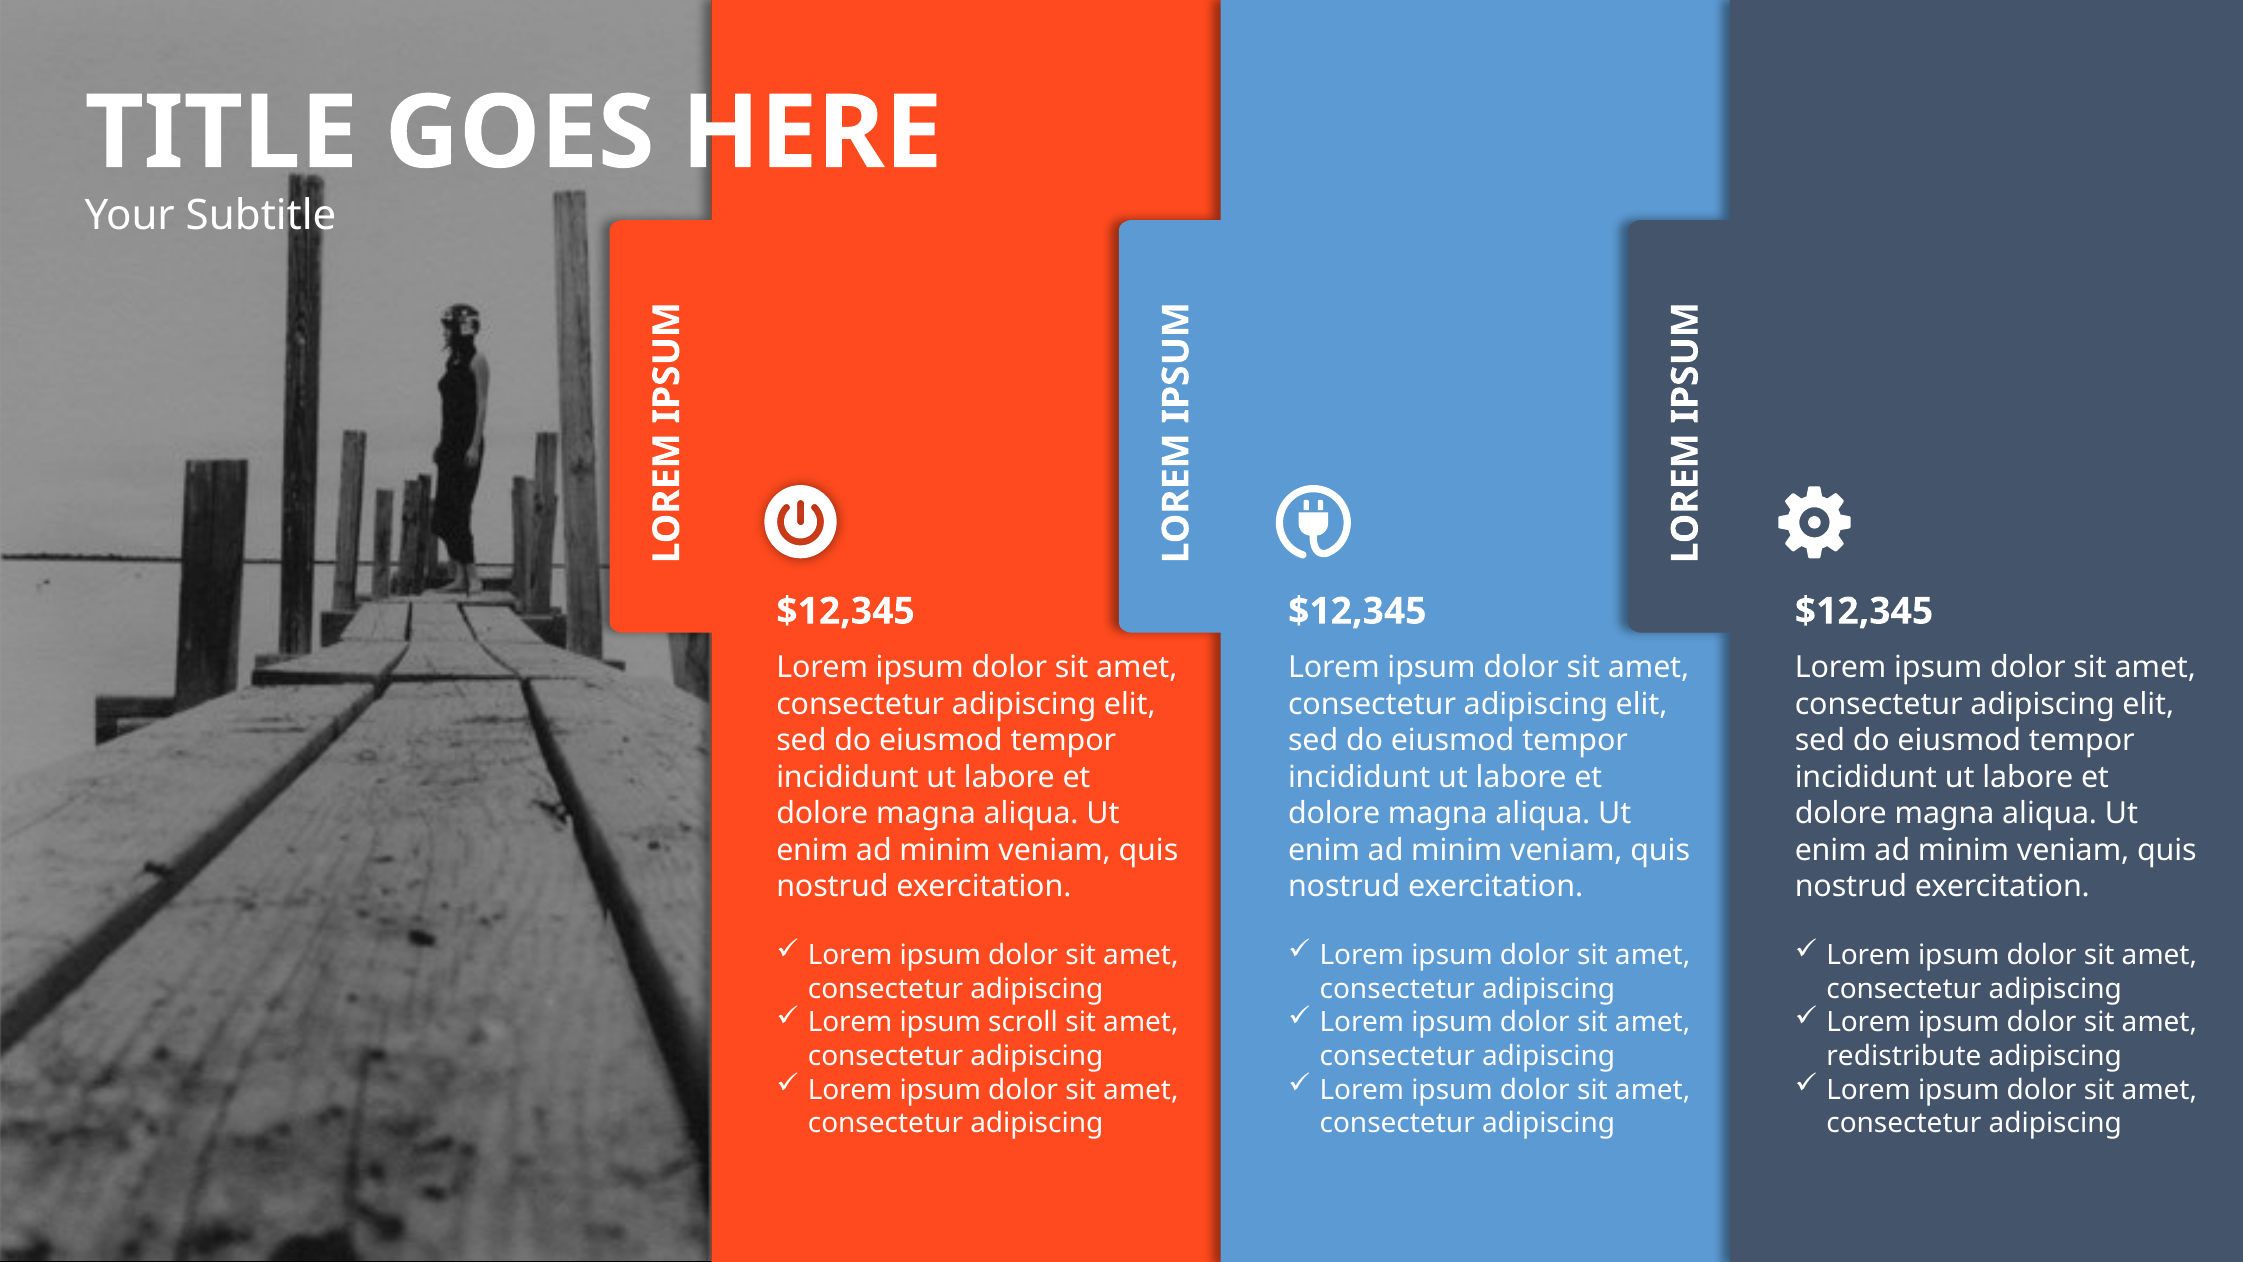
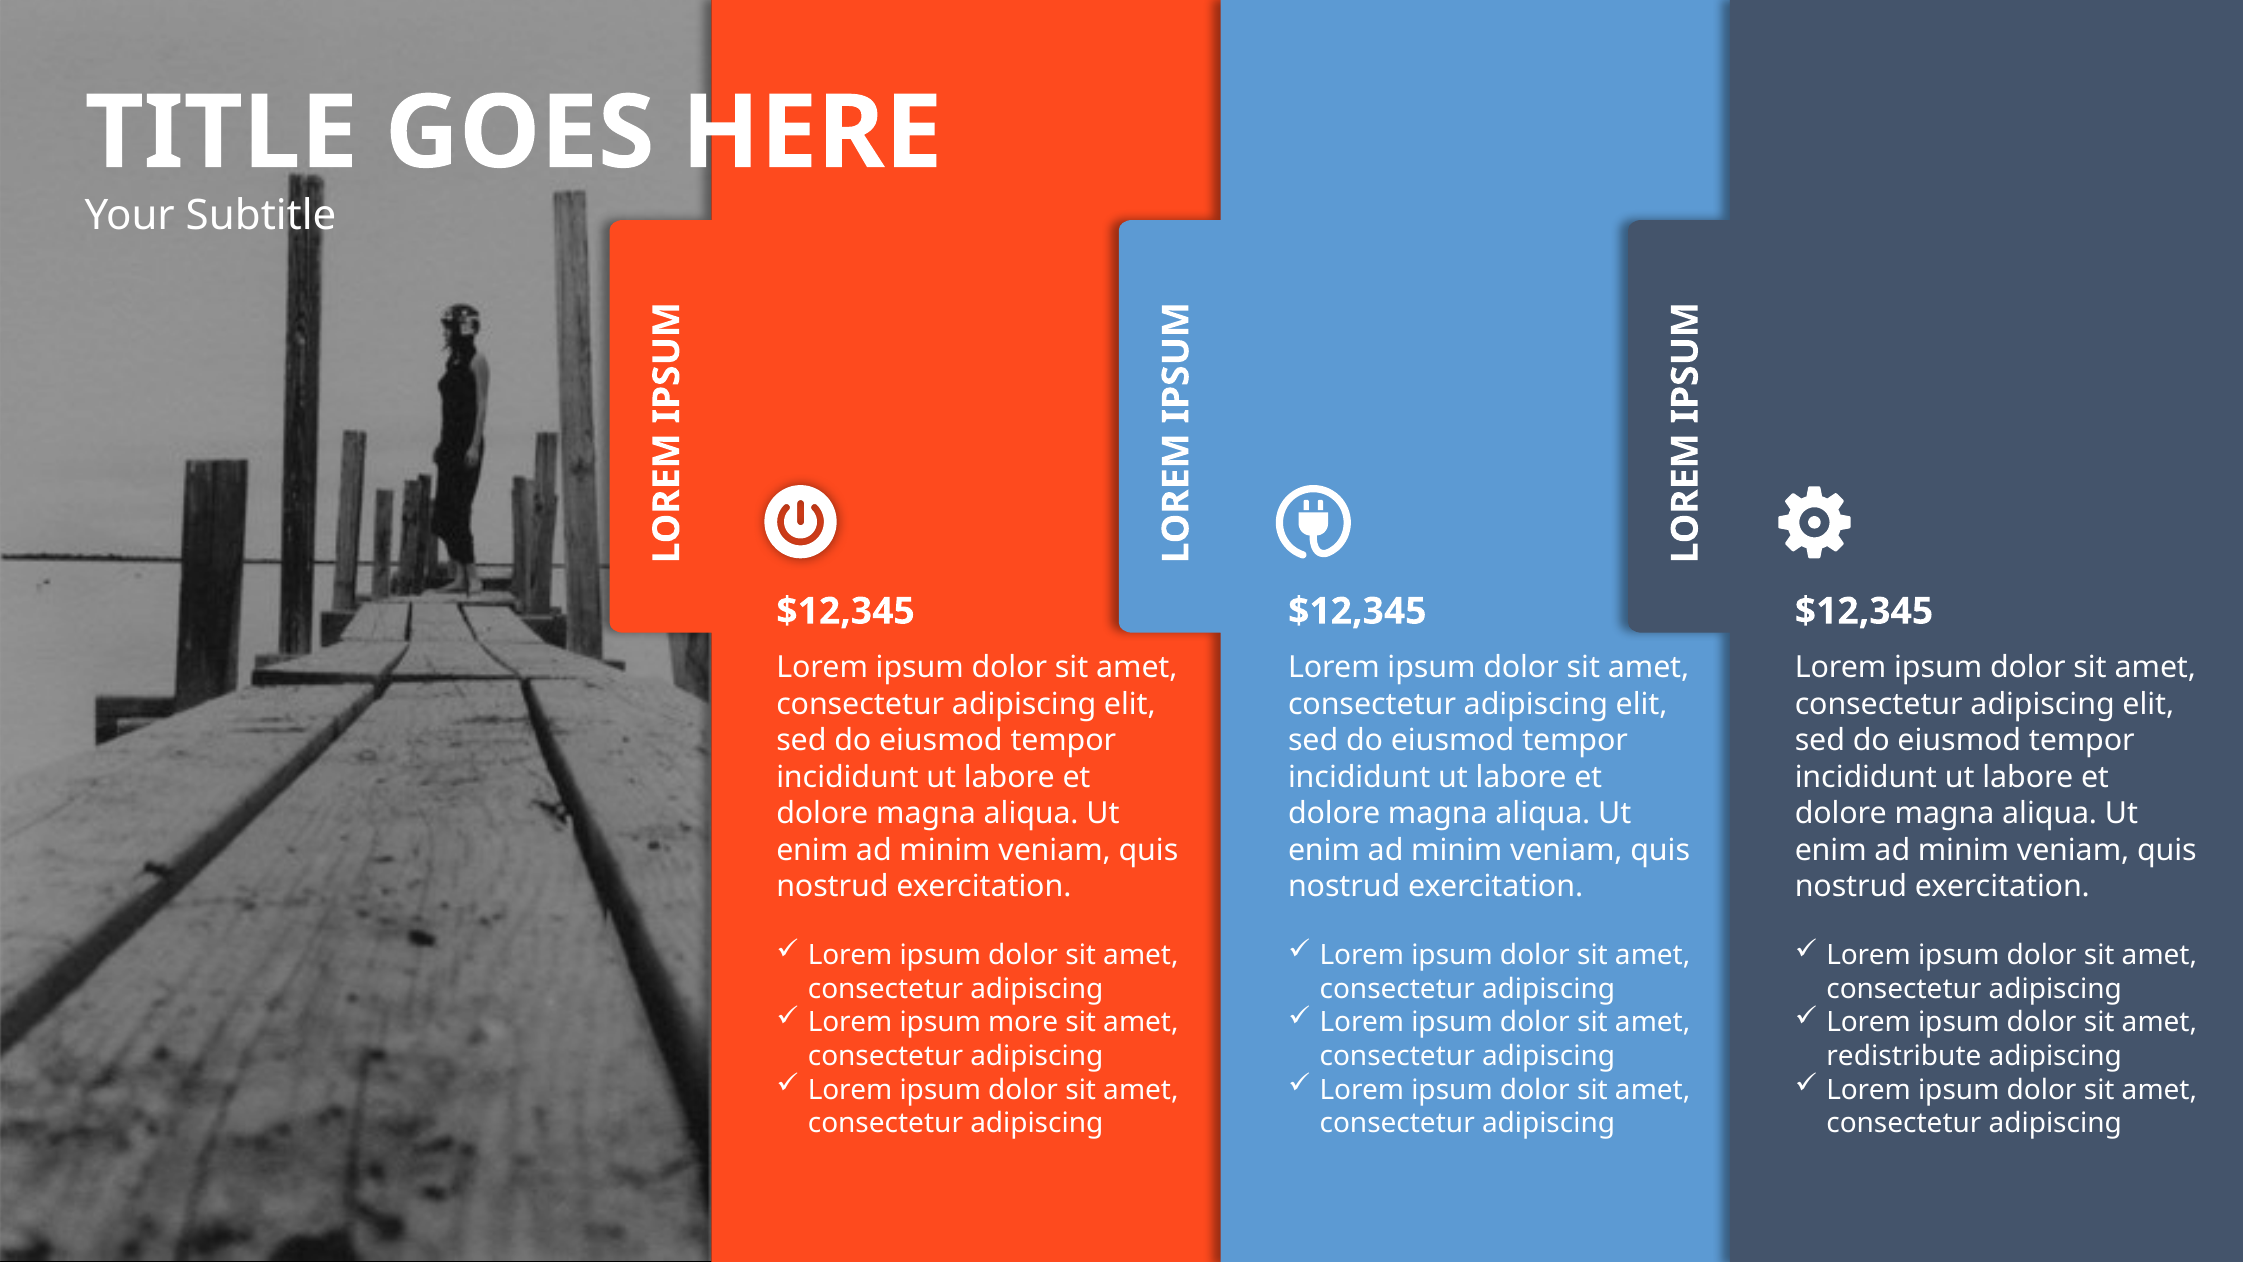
scroll: scroll -> more (1023, 1022)
